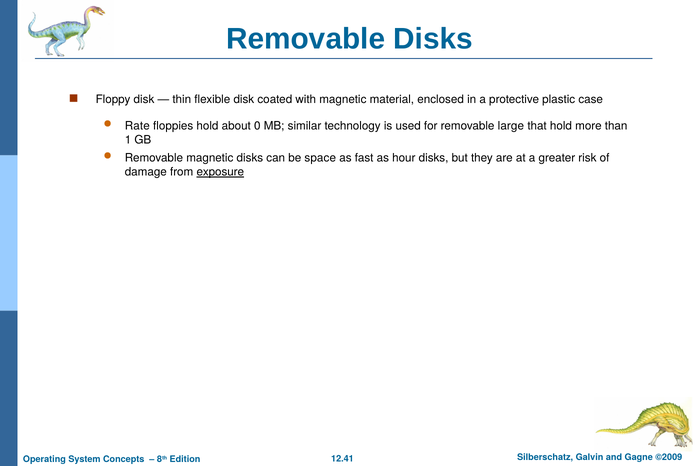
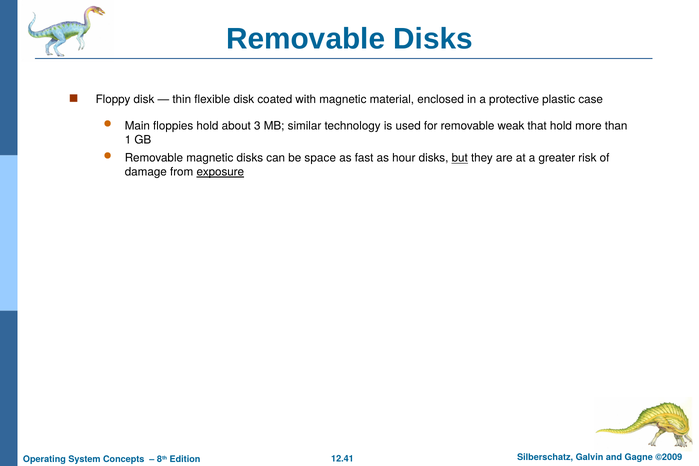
Rate: Rate -> Main (137, 126)
0: 0 -> 3 (257, 126)
large: large -> weak (511, 126)
but underline: none -> present (460, 158)
